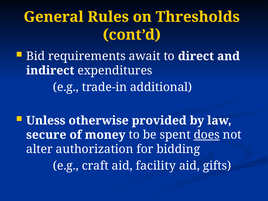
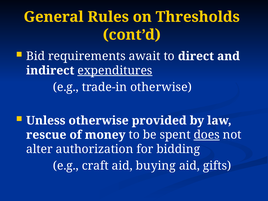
expenditures underline: none -> present (115, 71)
trade-in additional: additional -> otherwise (161, 87)
secure: secure -> rescue (46, 135)
facility: facility -> buying (156, 166)
